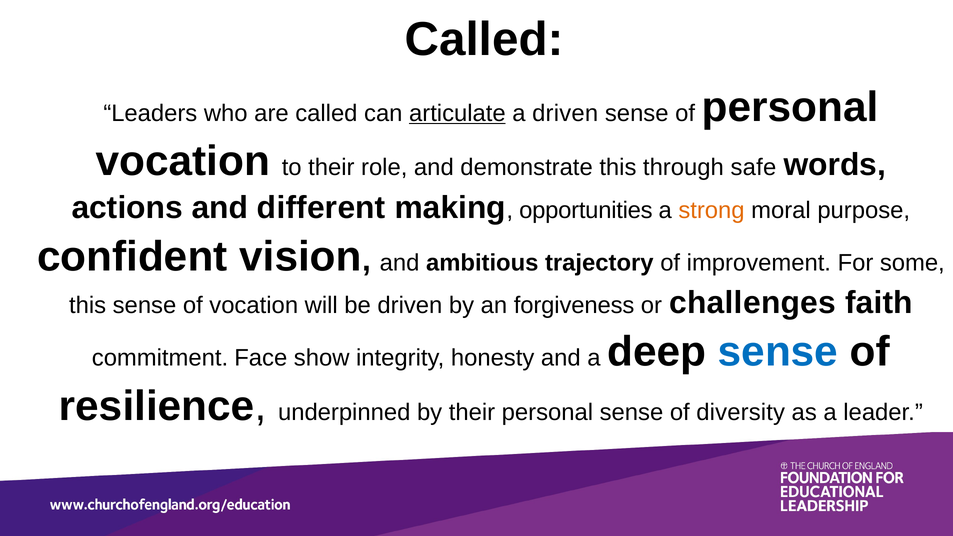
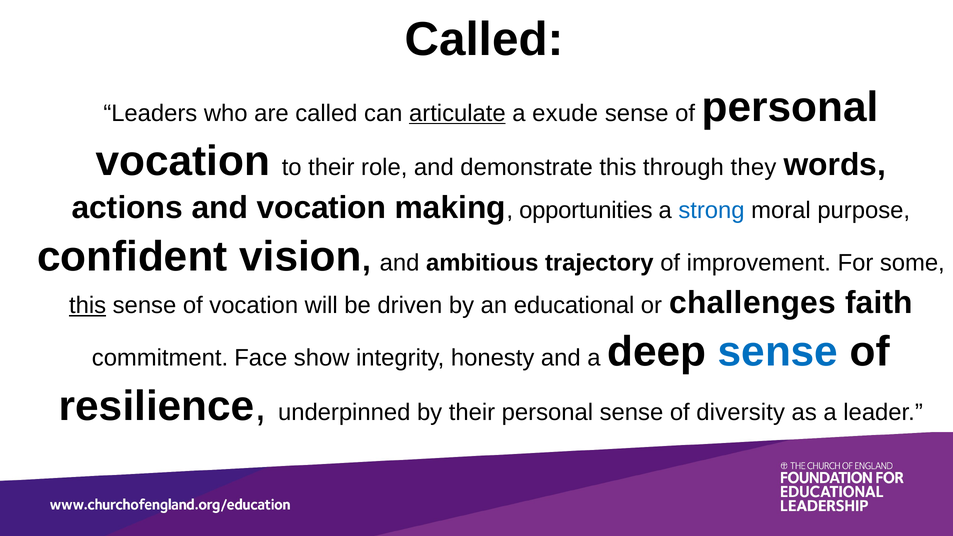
a driven: driven -> exude (565, 113)
safe: safe -> they (753, 168)
and different: different -> vocation (321, 208)
strong colour: orange -> blue (712, 211)
this underline: none -> present (88, 306)
forgiveness: forgiveness -> educational (574, 306)
